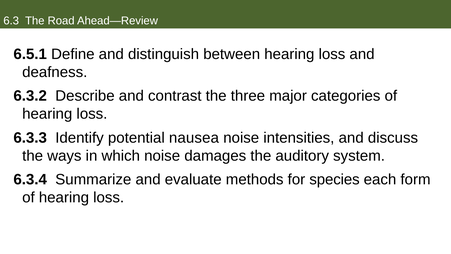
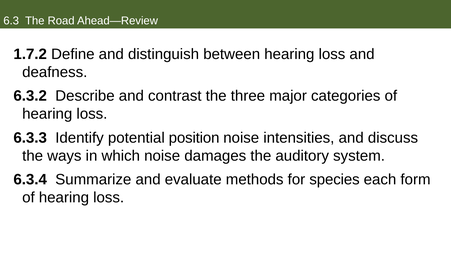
6.5.1: 6.5.1 -> 1.7.2 (30, 54)
nausea: nausea -> position (194, 138)
